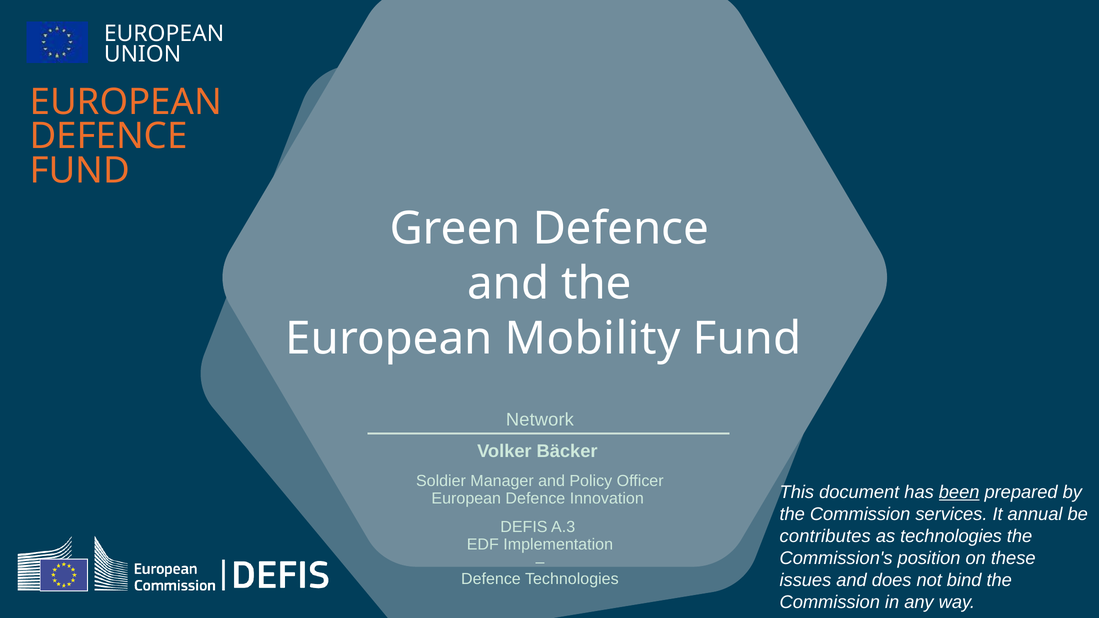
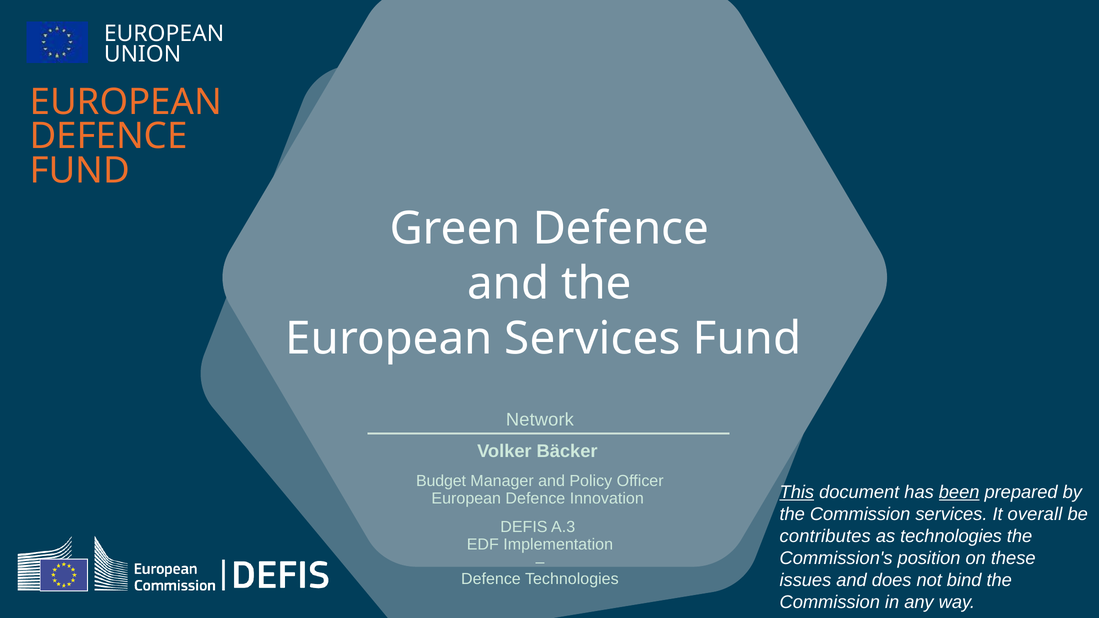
European Mobility: Mobility -> Services (593, 339)
Soldier: Soldier -> Budget (441, 481)
This underline: none -> present (797, 492)
annual: annual -> overall (1035, 514)
